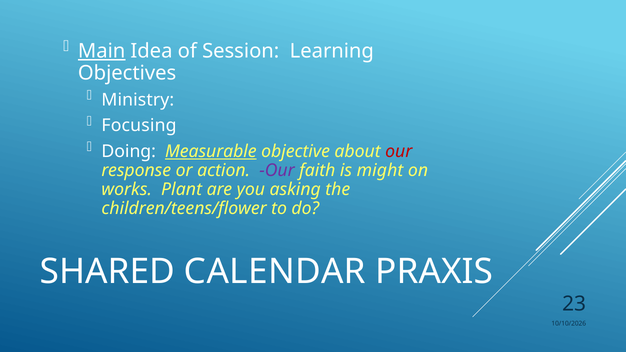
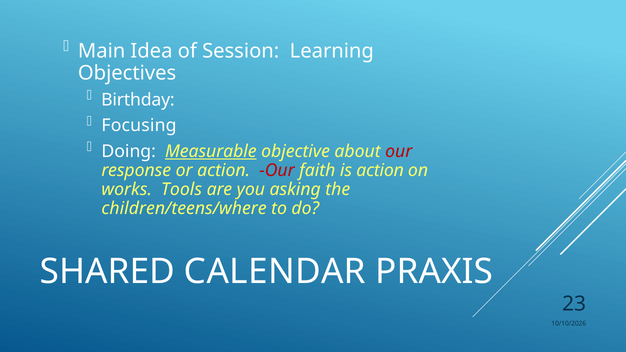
Main underline: present -> none (102, 51)
Ministry: Ministry -> Birthday (138, 100)
Our colour: purple -> red (277, 171)
is might: might -> action (380, 171)
Plant: Plant -> Tools (182, 190)
children/teens/flower: children/teens/flower -> children/teens/where (184, 209)
